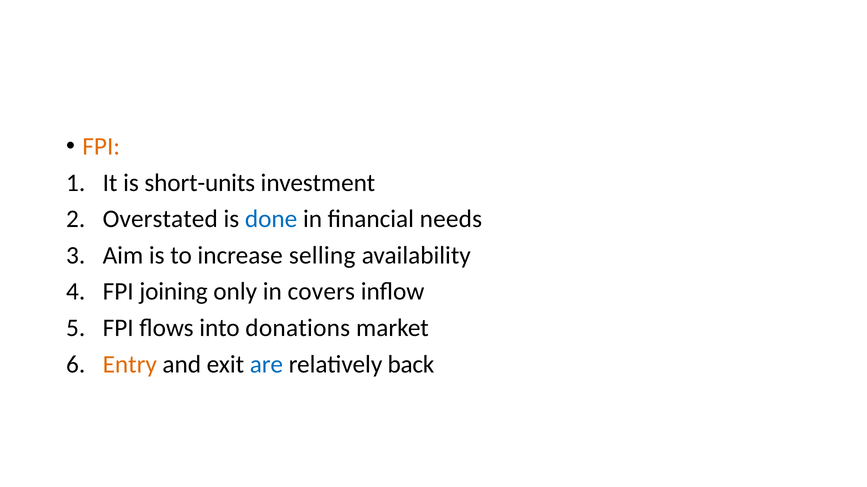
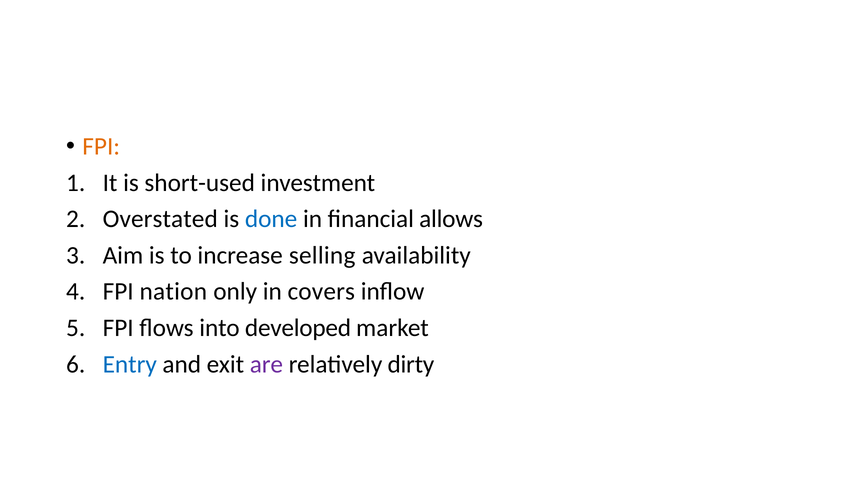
short-units: short-units -> short-used (200, 183)
needs: needs -> allows (451, 219)
joining: joining -> nation (173, 292)
donations: donations -> developed (298, 328)
Entry colour: orange -> blue (130, 365)
are colour: blue -> purple (266, 365)
back: back -> dirty (411, 365)
